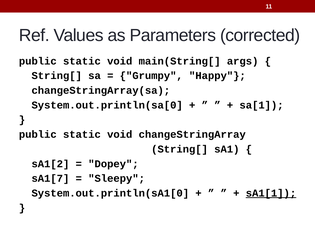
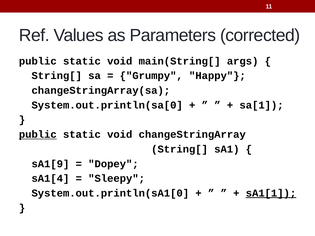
public underline: none -> present (38, 135)
sA1[2: sA1[2 -> sA1[9 (50, 164)
sA1[7: sA1[7 -> sA1[4 (50, 179)
